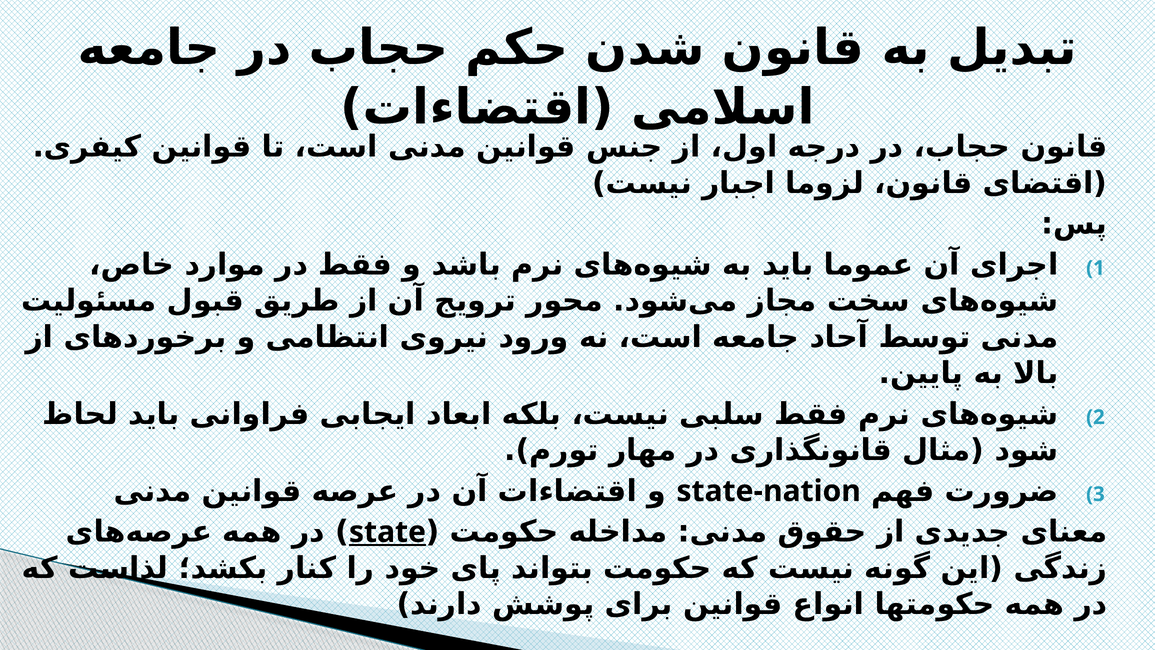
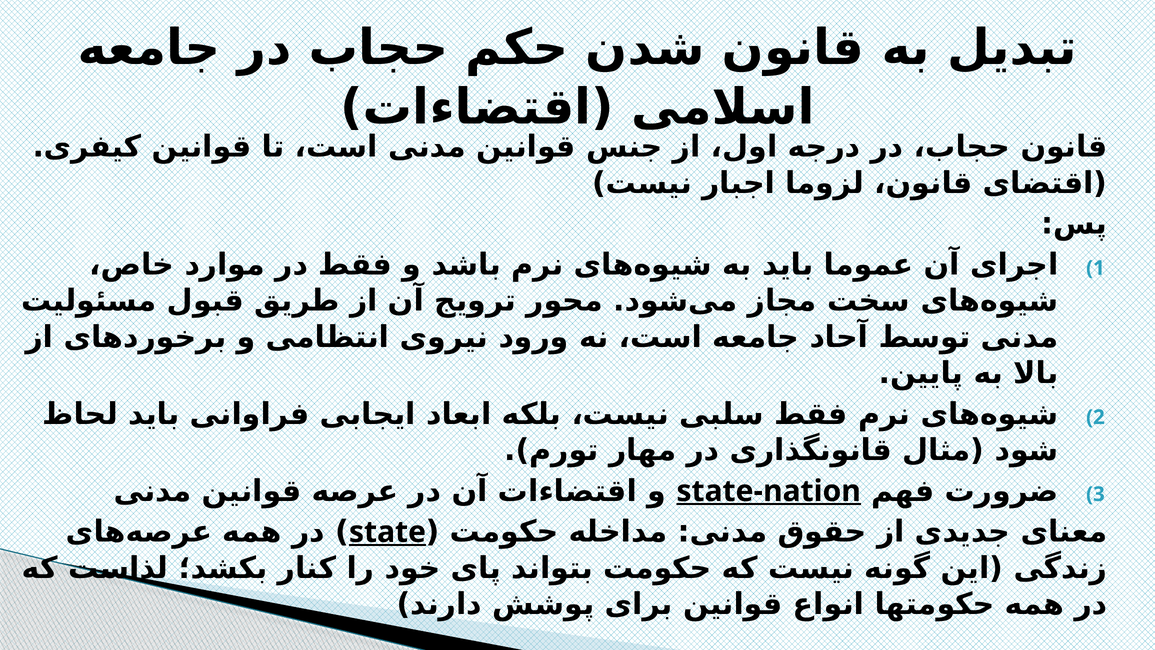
state-nation underline: none -> present (769, 491)
